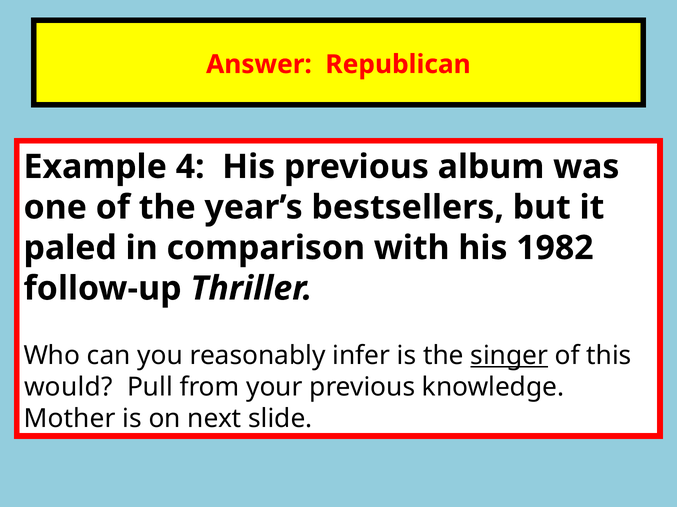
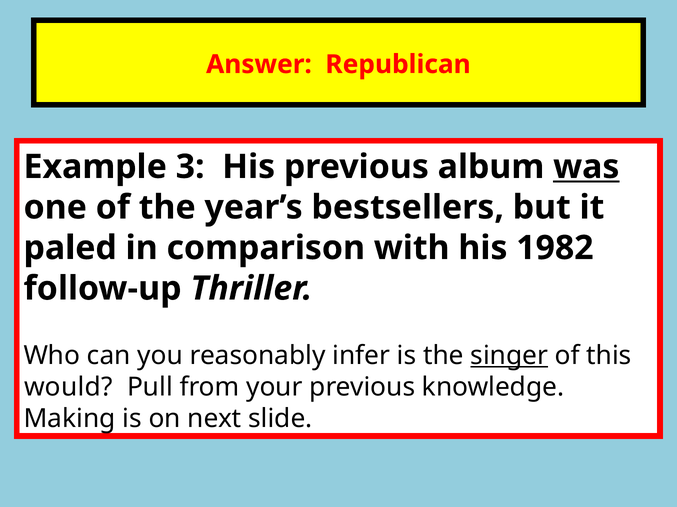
4: 4 -> 3 (190, 167)
was underline: none -> present (586, 167)
Mother: Mother -> Making (70, 419)
